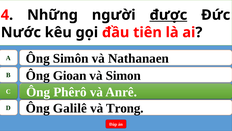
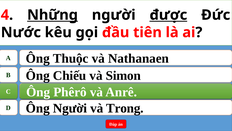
Những underline: none -> present (52, 15)
Simôn: Simôn -> Thuộc (71, 58)
Gioan: Gioan -> Chiếu (70, 75)
Ông Galilê: Galilê -> Người (70, 108)
